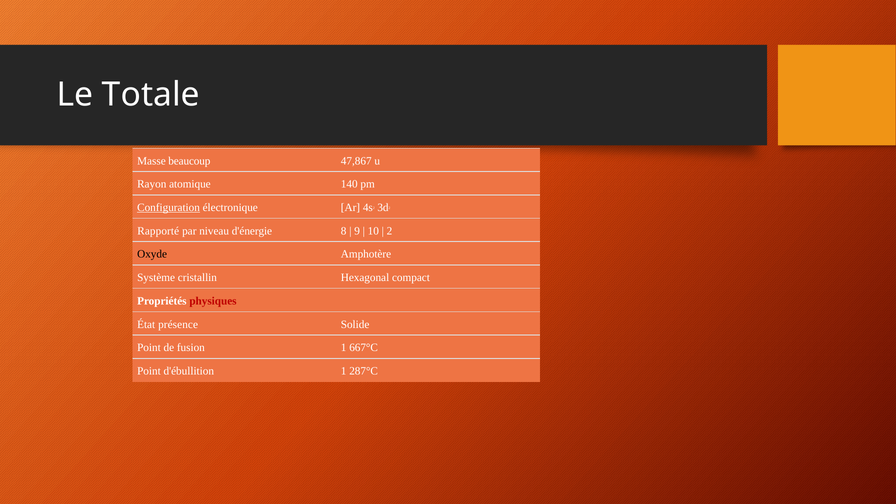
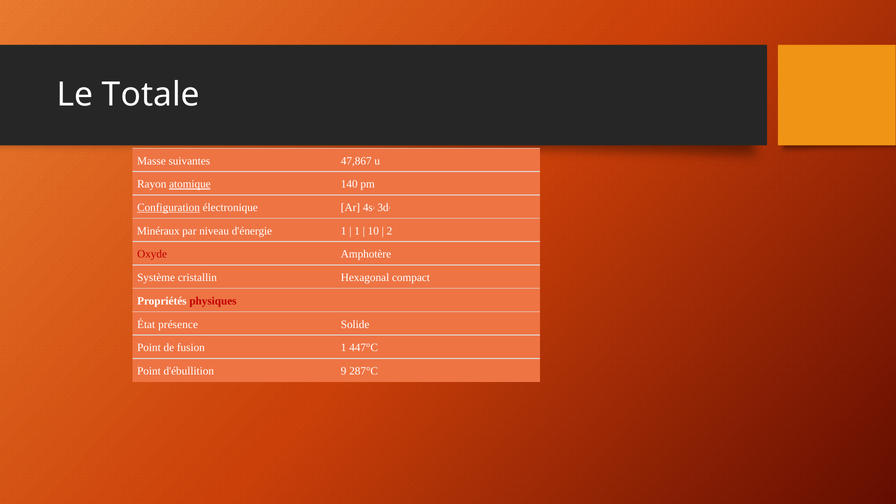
beaucoup: beaucoup -> suivantes (189, 161)
atomique underline: none -> present (190, 184)
Rapporté: Rapporté -> Minéraux (158, 231)
d'énergie 8: 8 -> 1 (344, 231)
9: 9 -> 1 (357, 231)
Oxyde colour: black -> red (152, 254)
667°C: 667°C -> 447°C (364, 348)
d'ébullition 1: 1 -> 9 (344, 371)
